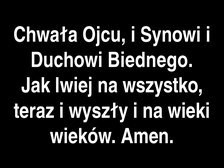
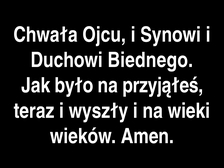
lwiej: lwiej -> było (74, 85)
wszystko: wszystko -> przyjąłeś (163, 85)
